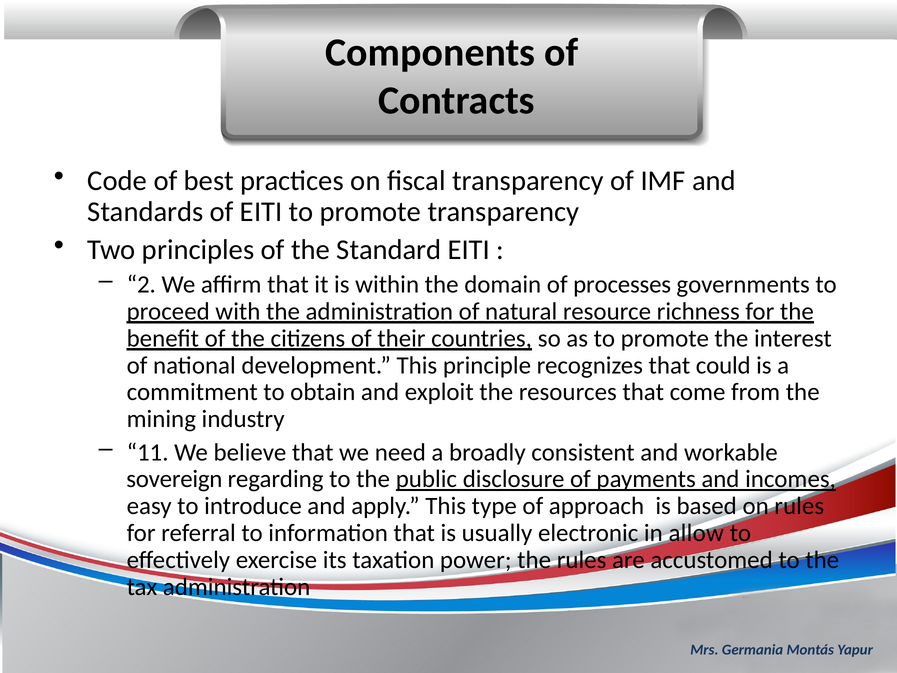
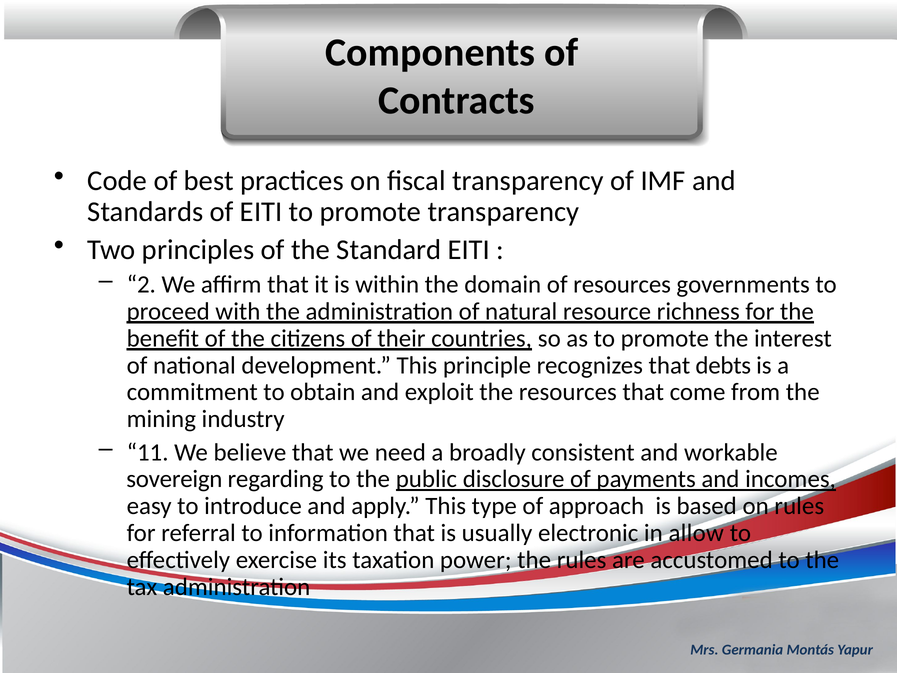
of processes: processes -> resources (622, 284)
could: could -> debts (723, 365)
